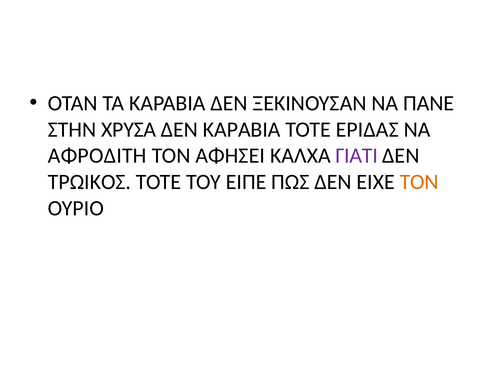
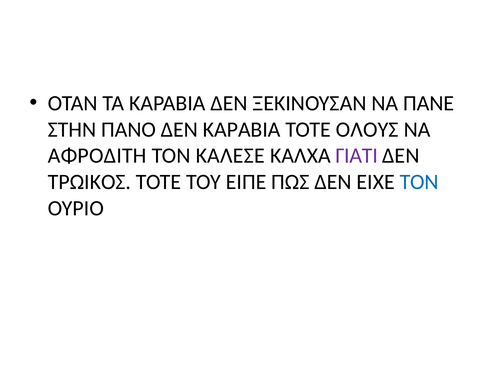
ΧΡΥΣΑ: ΧΡΥΣΑ -> ΠΑΝΟ (129, 129)
ΕΡΙΔΑΣ: ΕΡΙΔΑΣ -> ΟΛΟΥΣ (367, 129)
ΑΦΗΣΕΙ: ΑΦΗΣΕΙ -> ΚΑΛΕΣΕ (230, 156)
ΤΟΝ colour: orange -> blue (419, 182)
